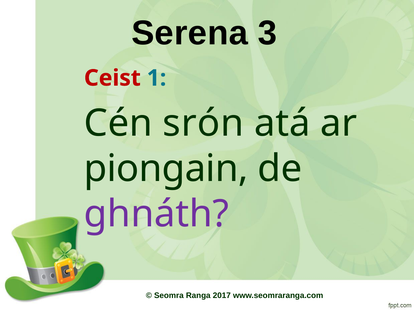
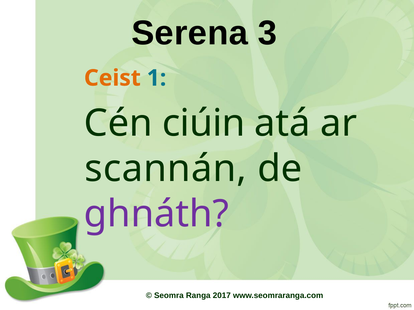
Ceist colour: red -> orange (112, 78)
srón: srón -> ciúin (204, 123)
piongain: piongain -> scannán (166, 169)
